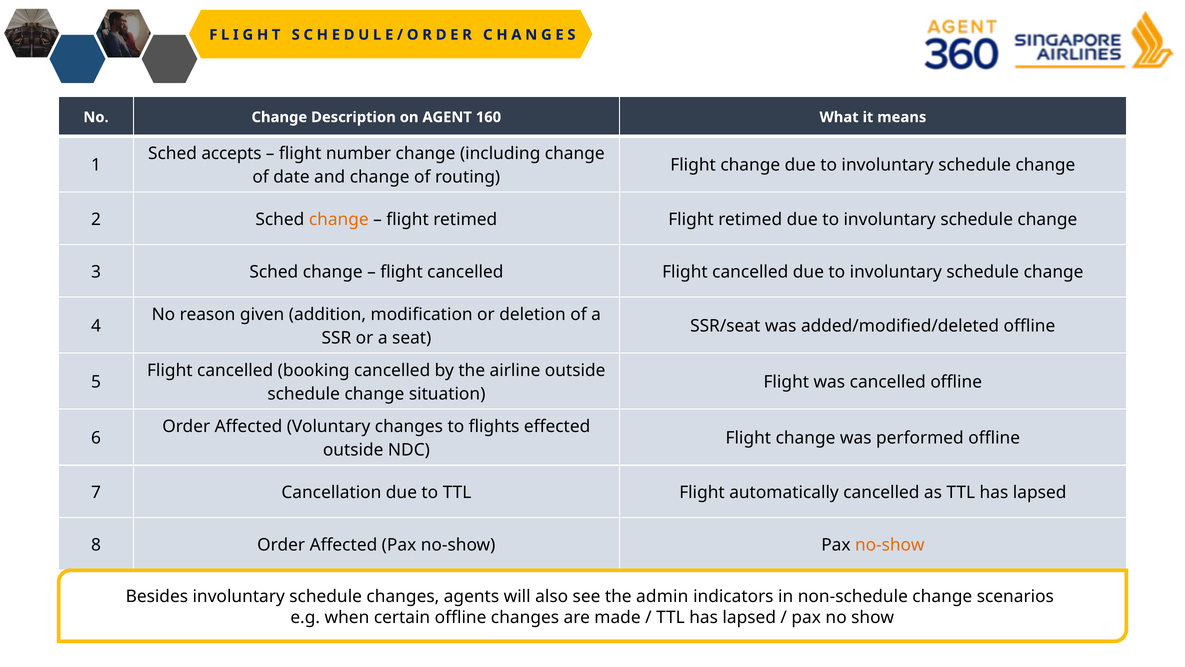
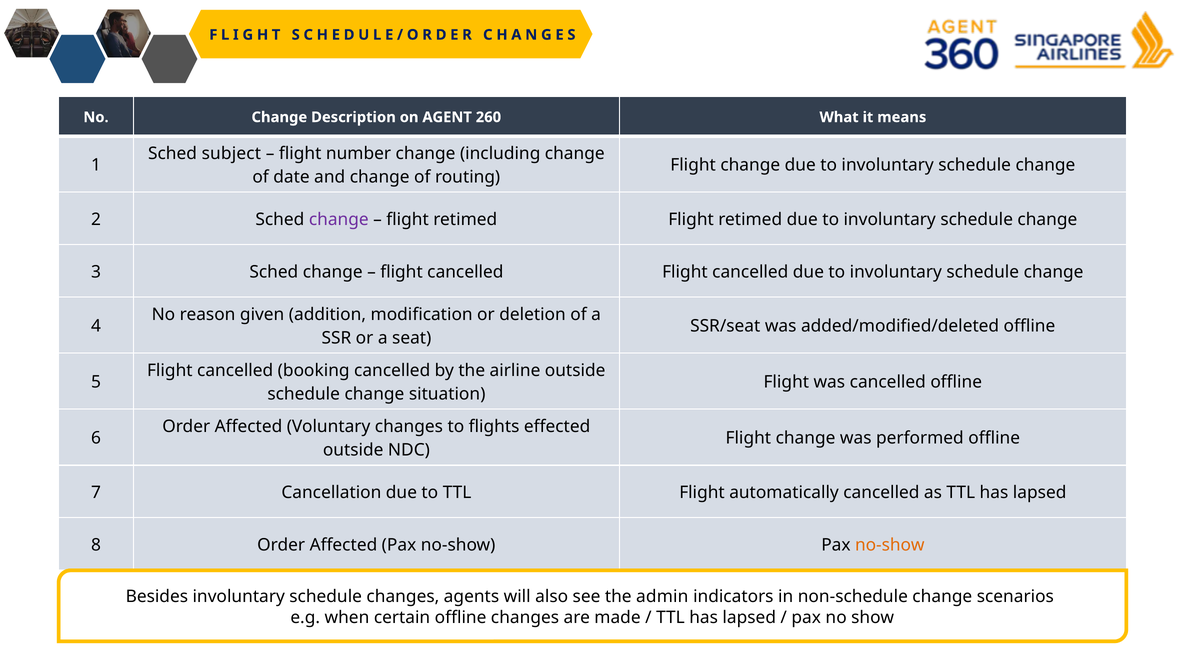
160: 160 -> 260 (488, 117)
accepts: accepts -> subject (231, 153)
change colour: orange -> purple (339, 219)
